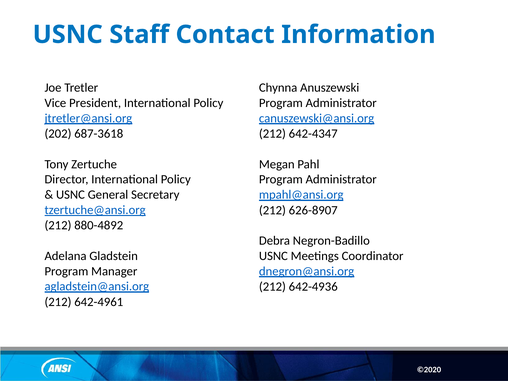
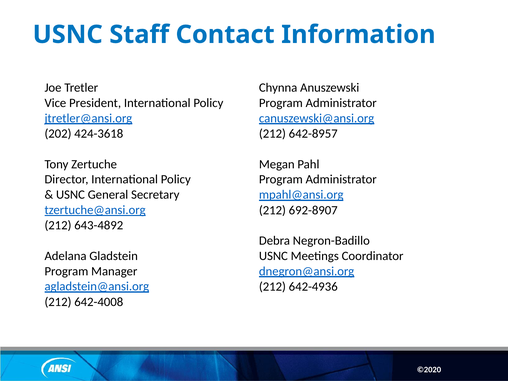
687-3618: 687-3618 -> 424-3618 (99, 134)
642-4347: 642-4347 -> 642-8957 (313, 134)
626-8907: 626-8907 -> 692-8907 (313, 210)
880-4892: 880-4892 -> 643-4892 (99, 225)
642-4961: 642-4961 -> 642-4008 (99, 302)
